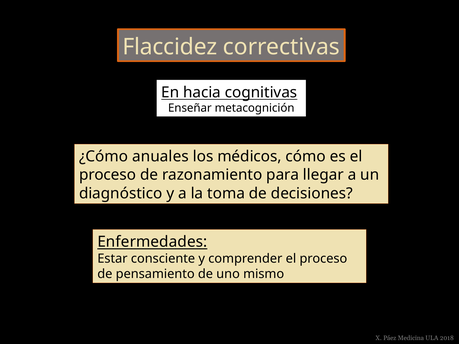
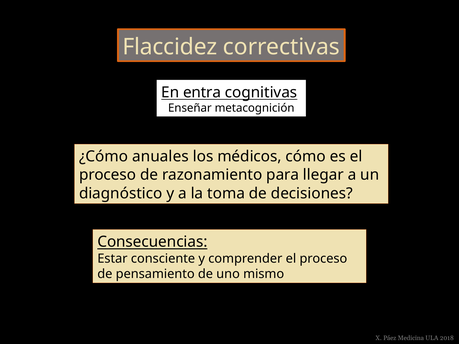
hacia: hacia -> entra (202, 92)
Enfermedades: Enfermedades -> Consecuencias (152, 242)
